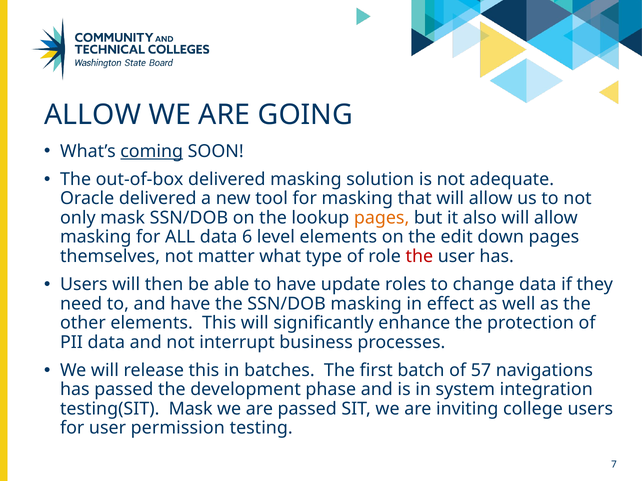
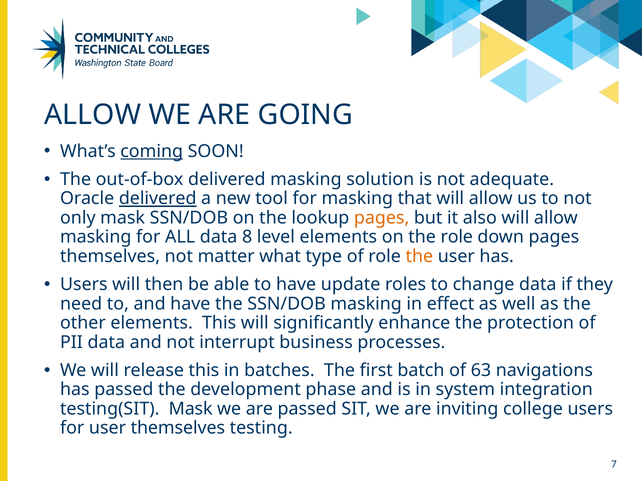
delivered underline: none -> present (158, 199)
6: 6 -> 8 (247, 237)
the edit: edit -> role (457, 237)
the colour: red -> orange (419, 257)
57: 57 -> 63 (481, 371)
user permission: permission -> themselves (178, 429)
